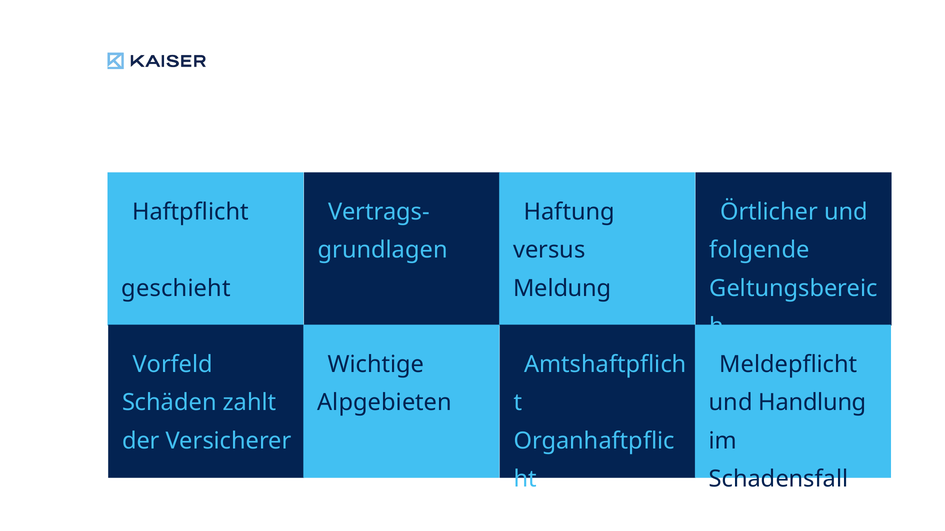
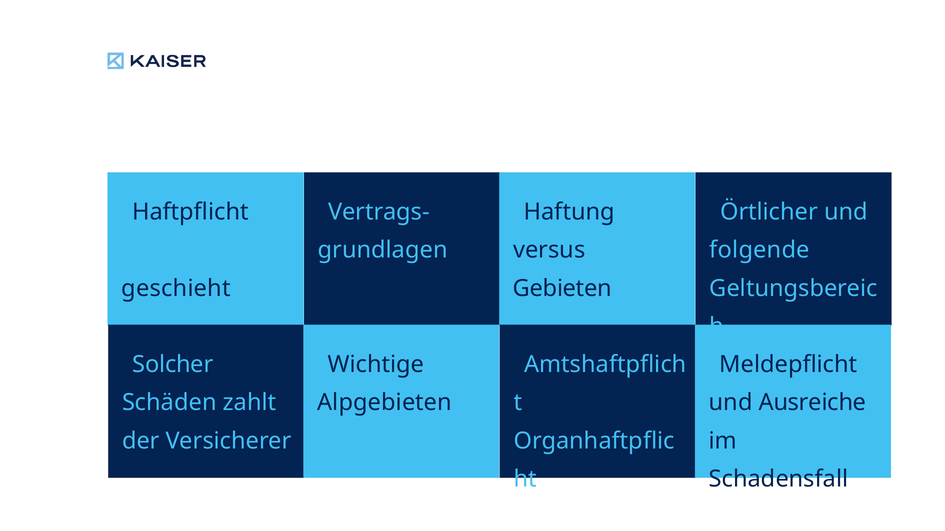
Meldung: Meldung -> Gebieten (562, 289)
Vorfeld: Vorfeld -> Solcher (173, 365)
Handlung: Handlung -> Ausreiche (812, 403)
